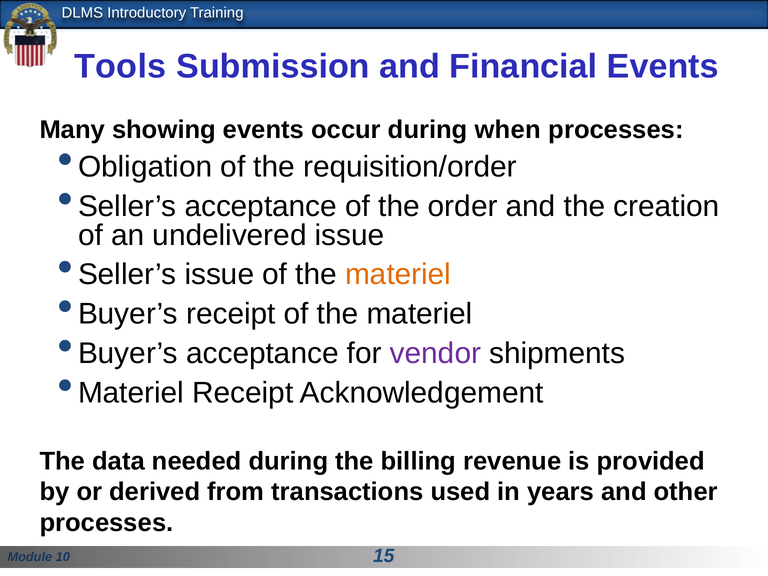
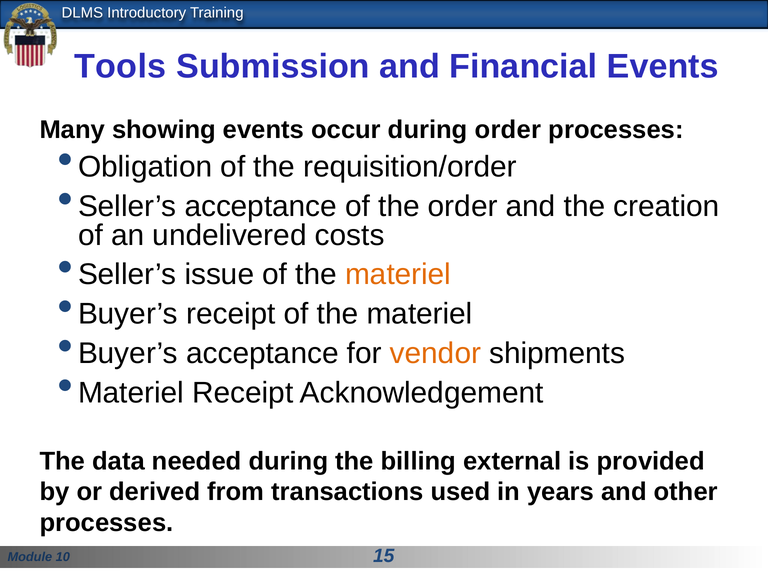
during when: when -> order (508, 130)
undelivered issue: issue -> costs (350, 235)
vendor colour: purple -> orange (435, 353)
revenue: revenue -> external (512, 461)
